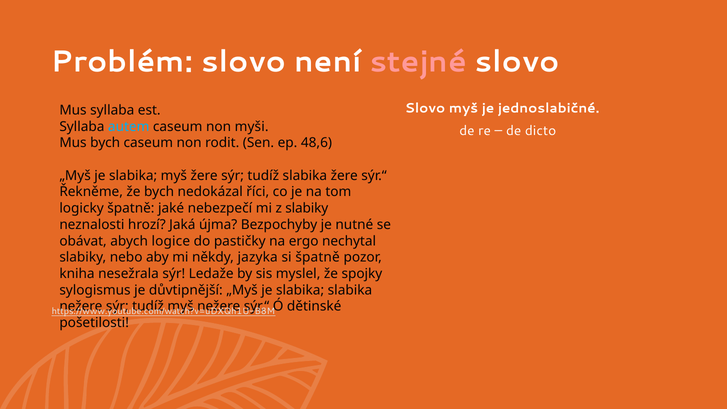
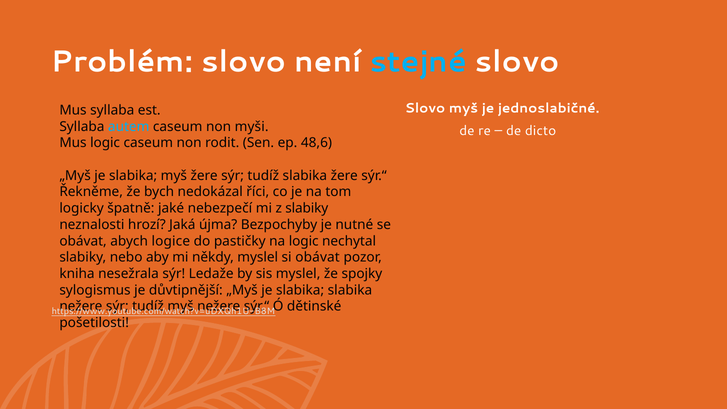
stejné colour: pink -> light blue (418, 62)
Mus bych: bych -> logic (105, 143)
na ergo: ergo -> logic (304, 241)
někdy jazyka: jazyka -> myslel (258, 257)
si špatně: špatně -> obávat (318, 257)
